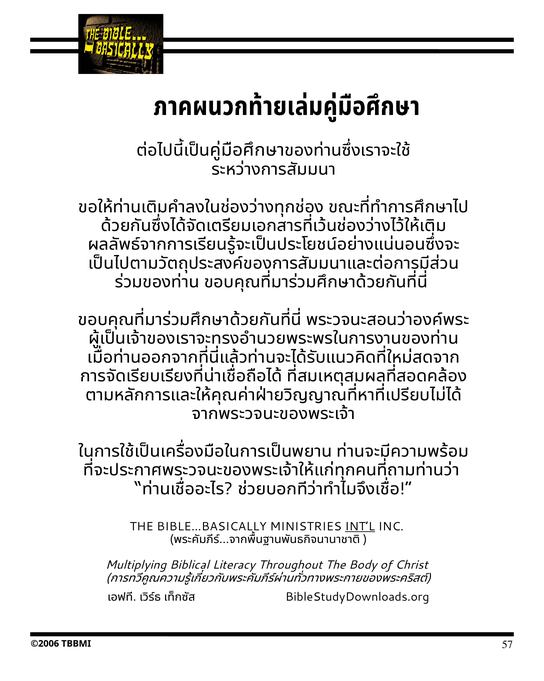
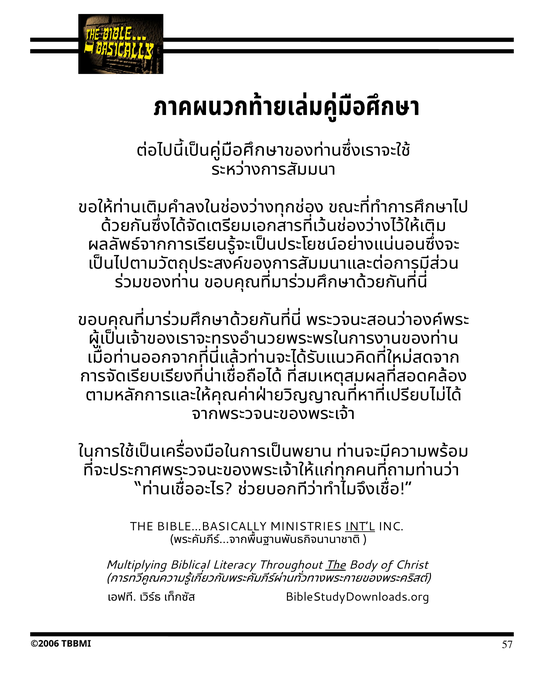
The underline: none -> present (335, 565)
